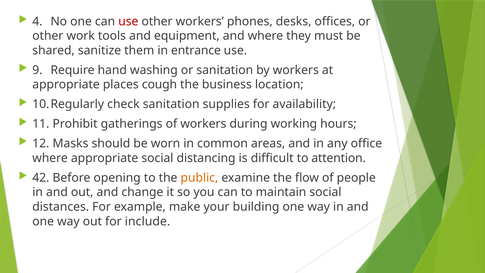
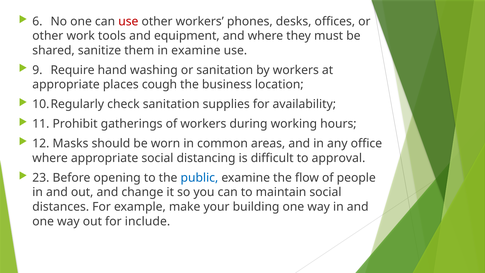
4: 4 -> 6 (37, 21)
in entrance: entrance -> examine (196, 50)
attention: attention -> approval (339, 158)
42: 42 -> 23 (41, 178)
public colour: orange -> blue (199, 178)
